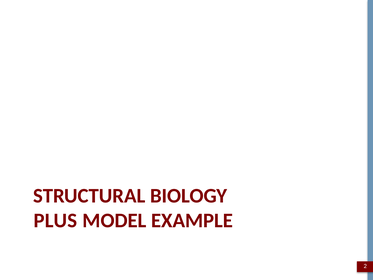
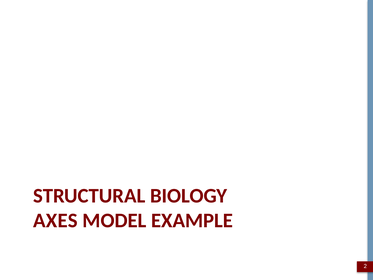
PLUS: PLUS -> AXES (55, 220)
